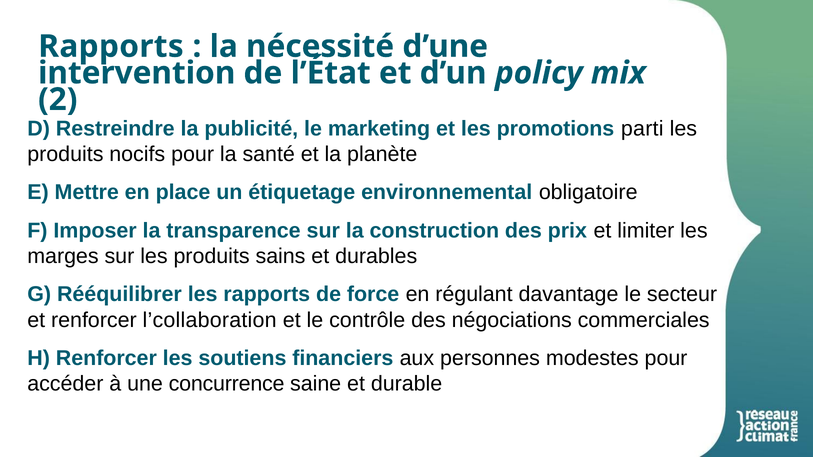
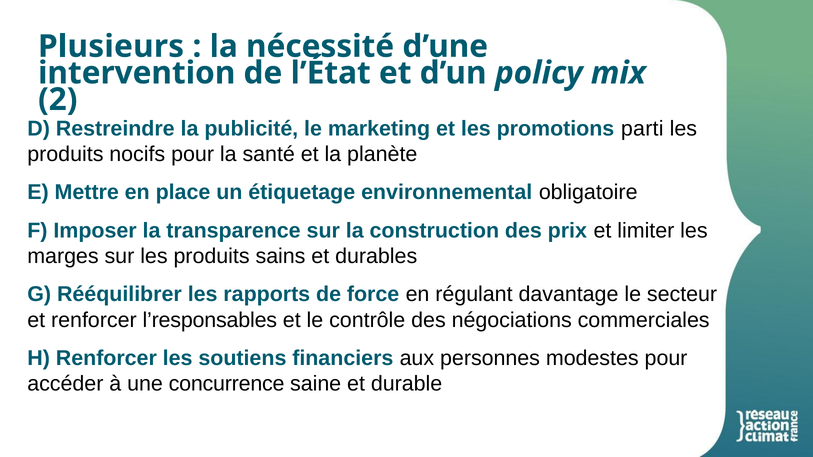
Rapports: Rapports -> Plusieurs (111, 46)
l’collaboration: l’collaboration -> l’responsables (210, 320)
